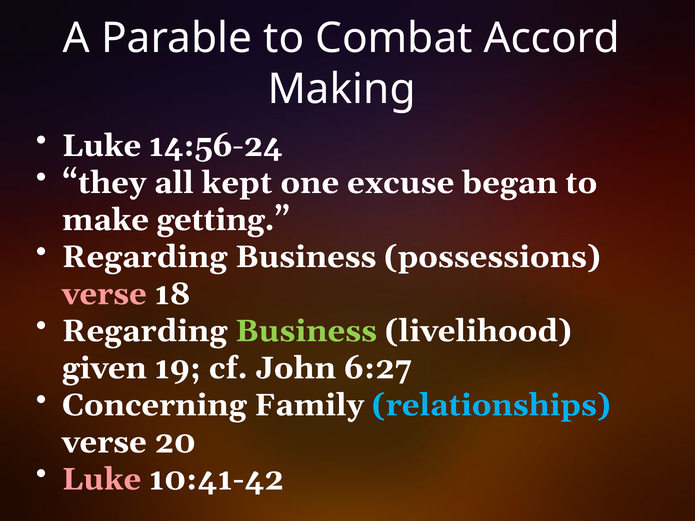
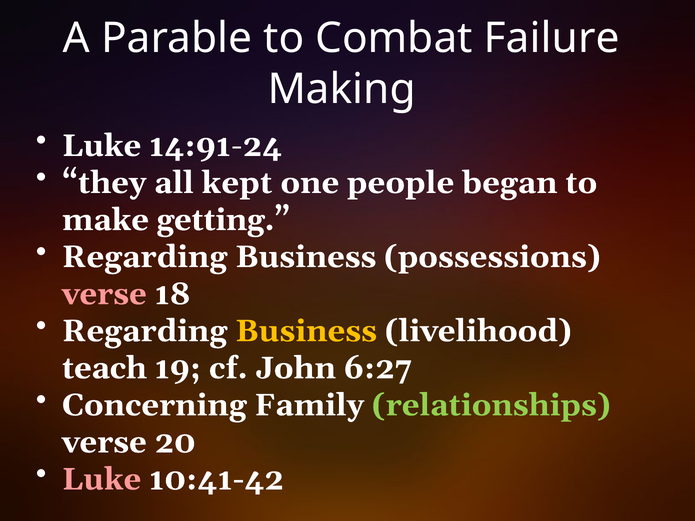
Accord: Accord -> Failure (552, 38)
14:56-24: 14:56-24 -> 14:91-24 (216, 146)
excuse: excuse -> people (401, 183)
Business colour: light green -> yellow (306, 331)
given: given -> teach (104, 368)
relationships colour: light blue -> light green (491, 405)
